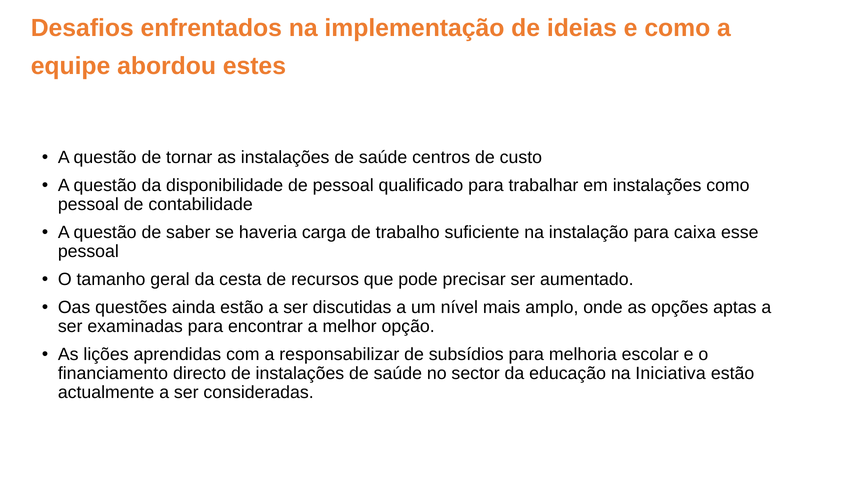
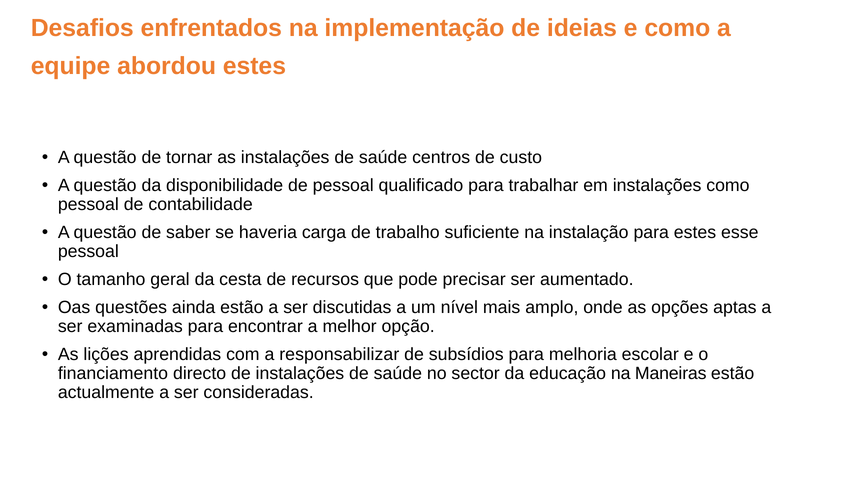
para caixa: caixa -> estes (695, 233)
Iniciativa: Iniciativa -> Maneiras (671, 374)
